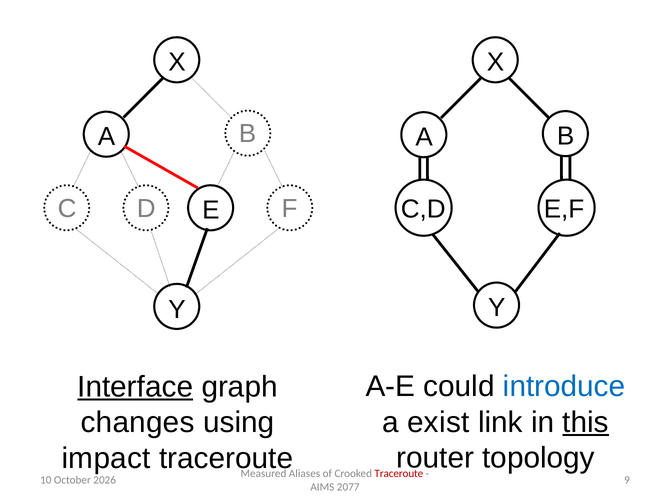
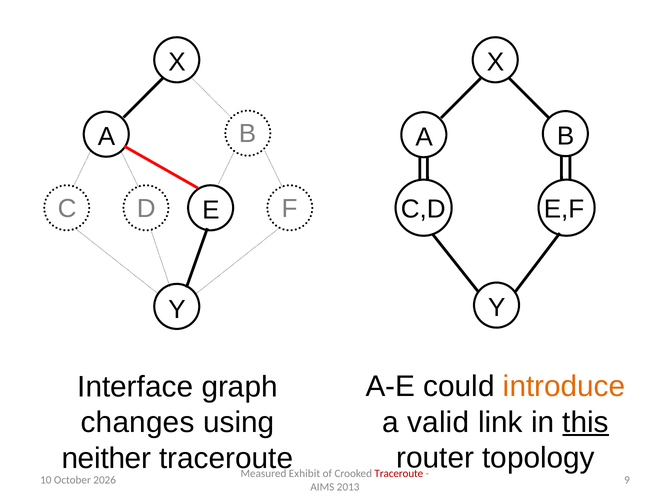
introduce colour: blue -> orange (564, 386)
Interface underline: present -> none (135, 386)
exist: exist -> valid (438, 422)
impact: impact -> neither (106, 458)
Aliases: Aliases -> Exhibit (304, 473)
2077: 2077 -> 2013 (348, 487)
